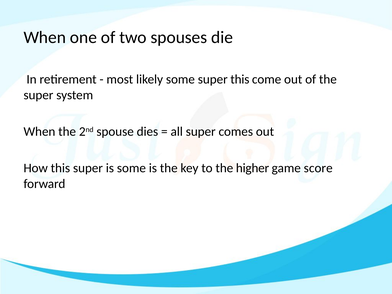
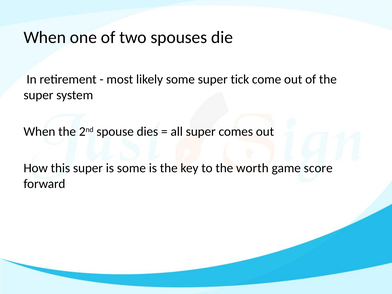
super this: this -> tick (240, 79)
higher: higher -> worth (252, 168)
